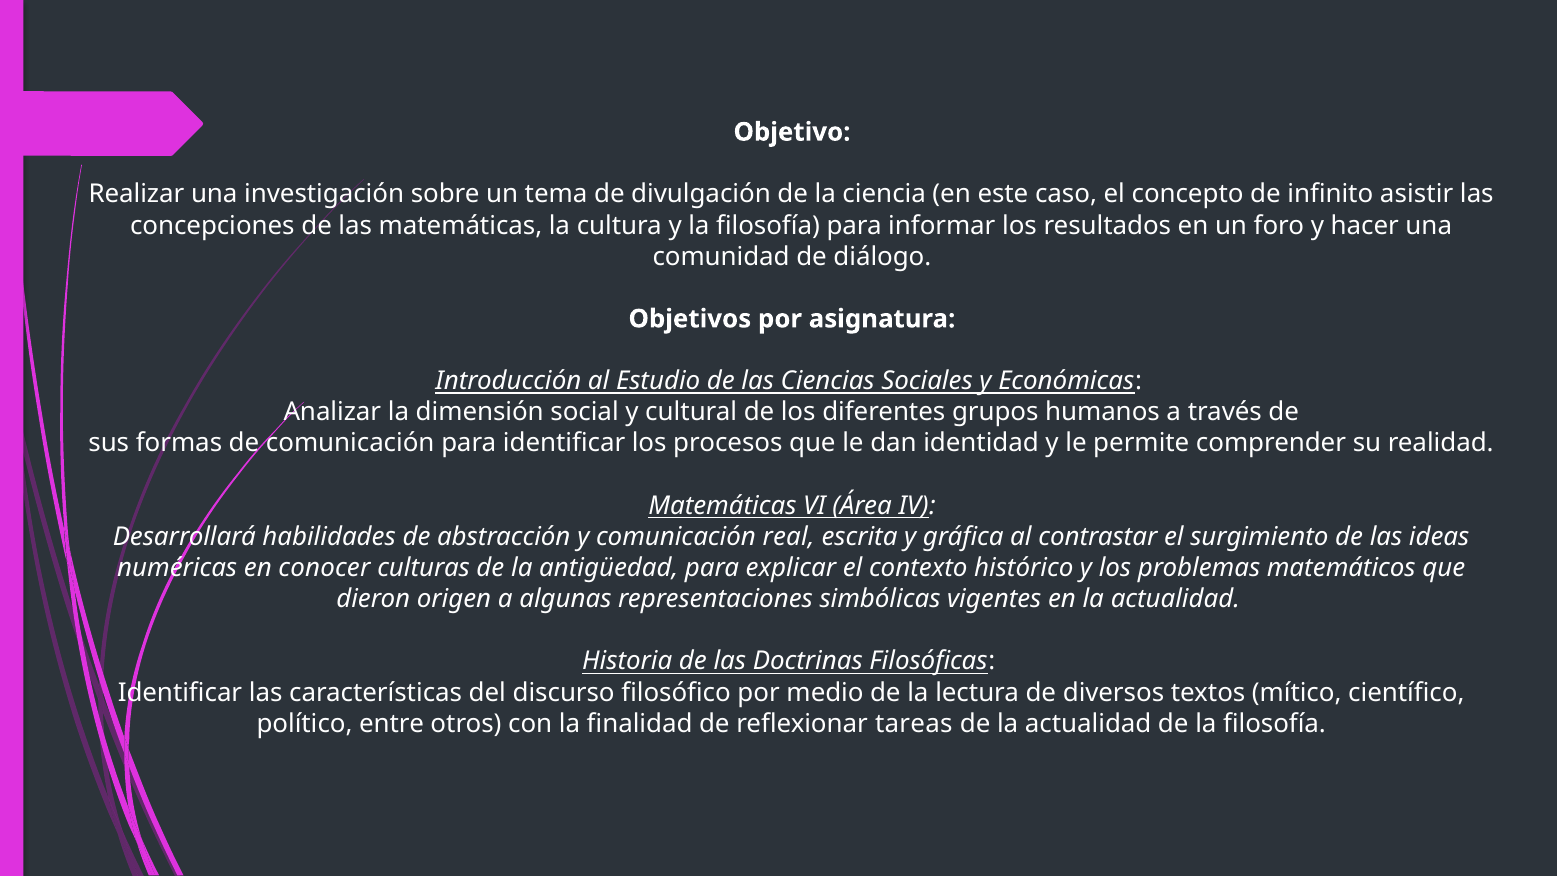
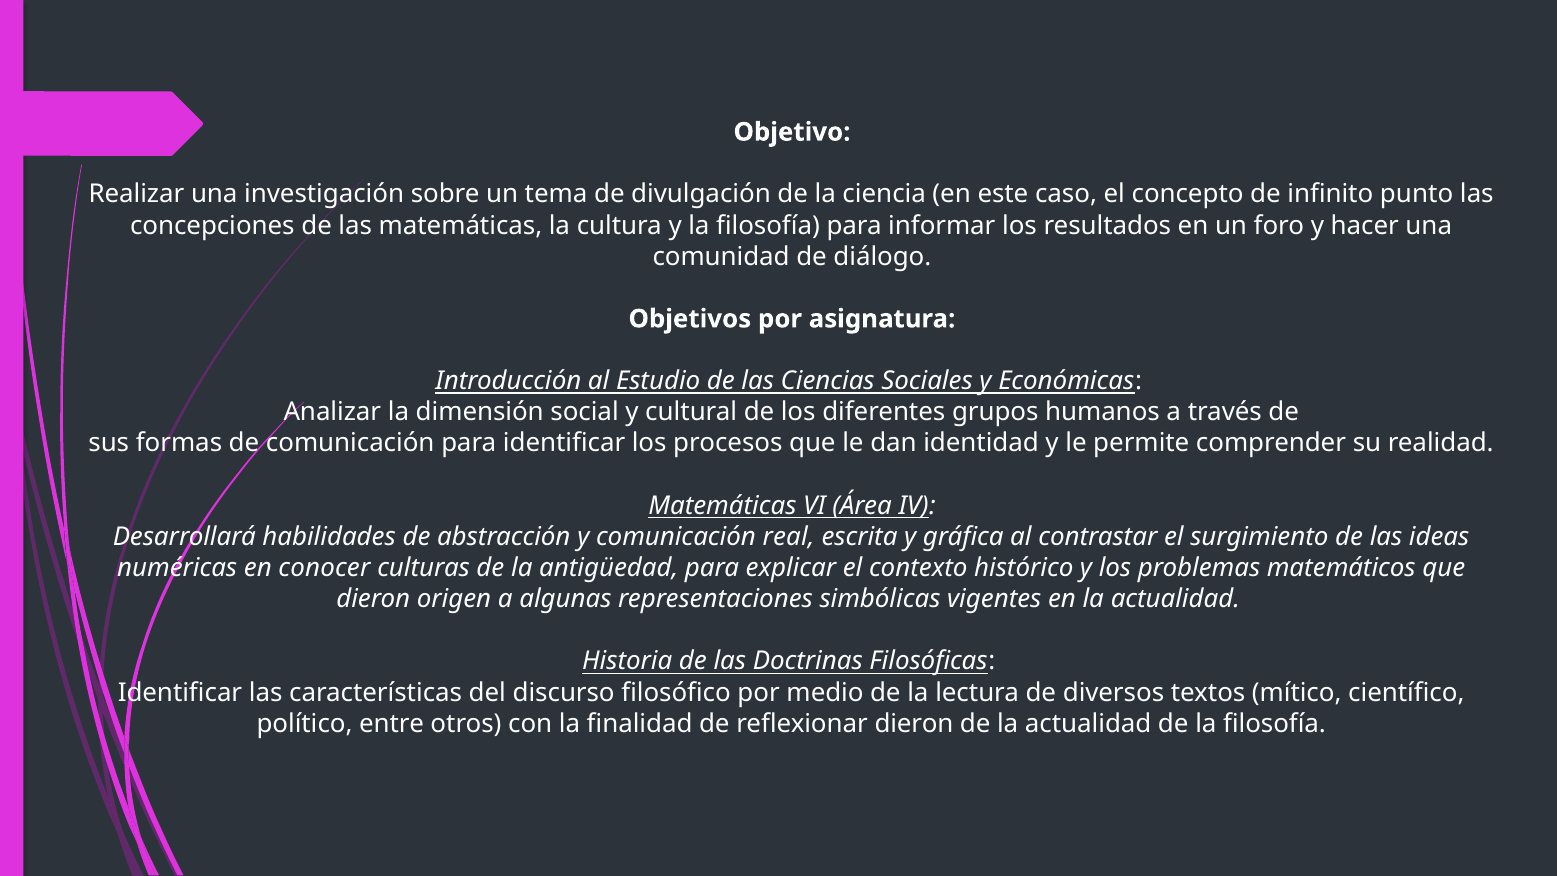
asistir: asistir -> punto (1417, 194)
reflexionar tareas: tareas -> dieron (914, 723)
